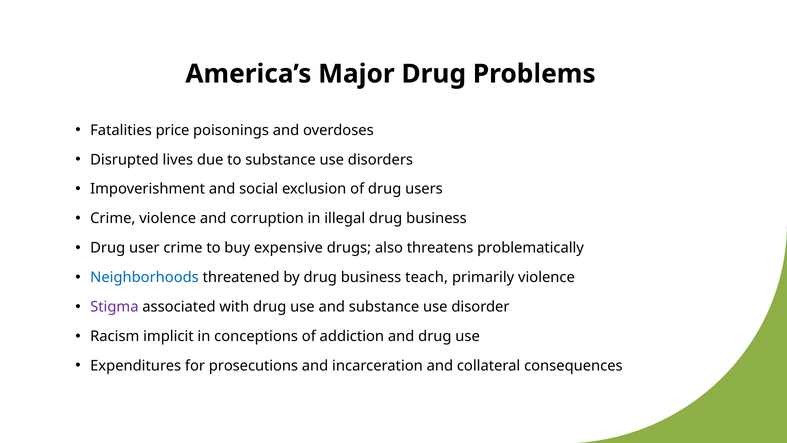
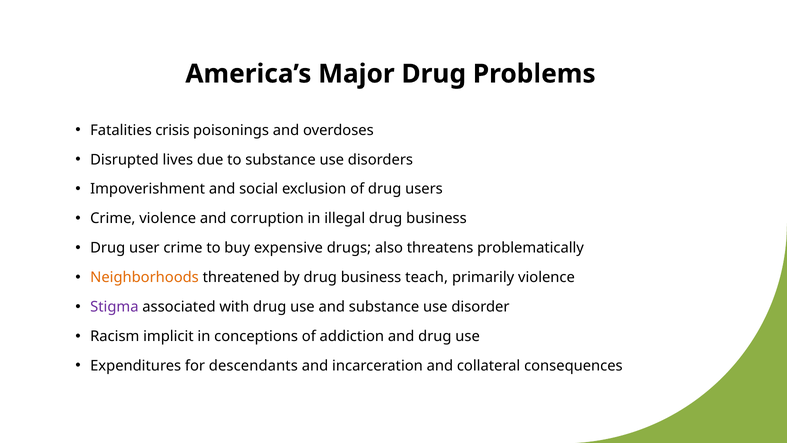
price: price -> crisis (173, 130)
Neighborhoods colour: blue -> orange (145, 277)
prosecutions: prosecutions -> descendants (253, 366)
